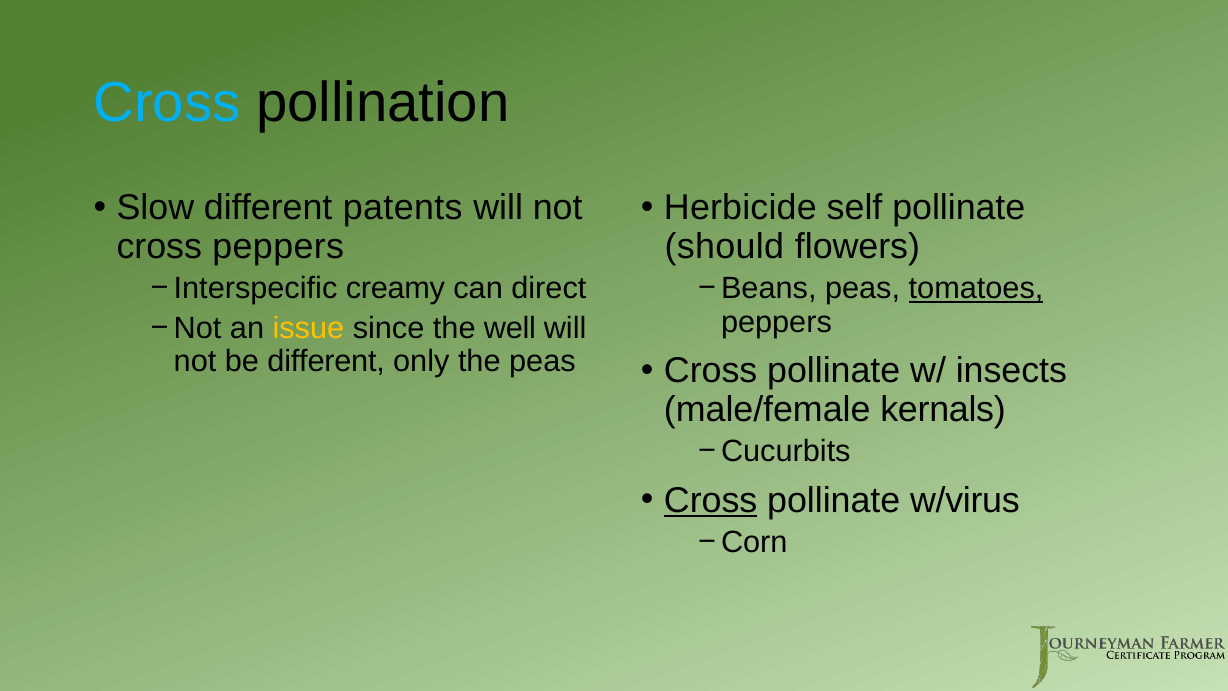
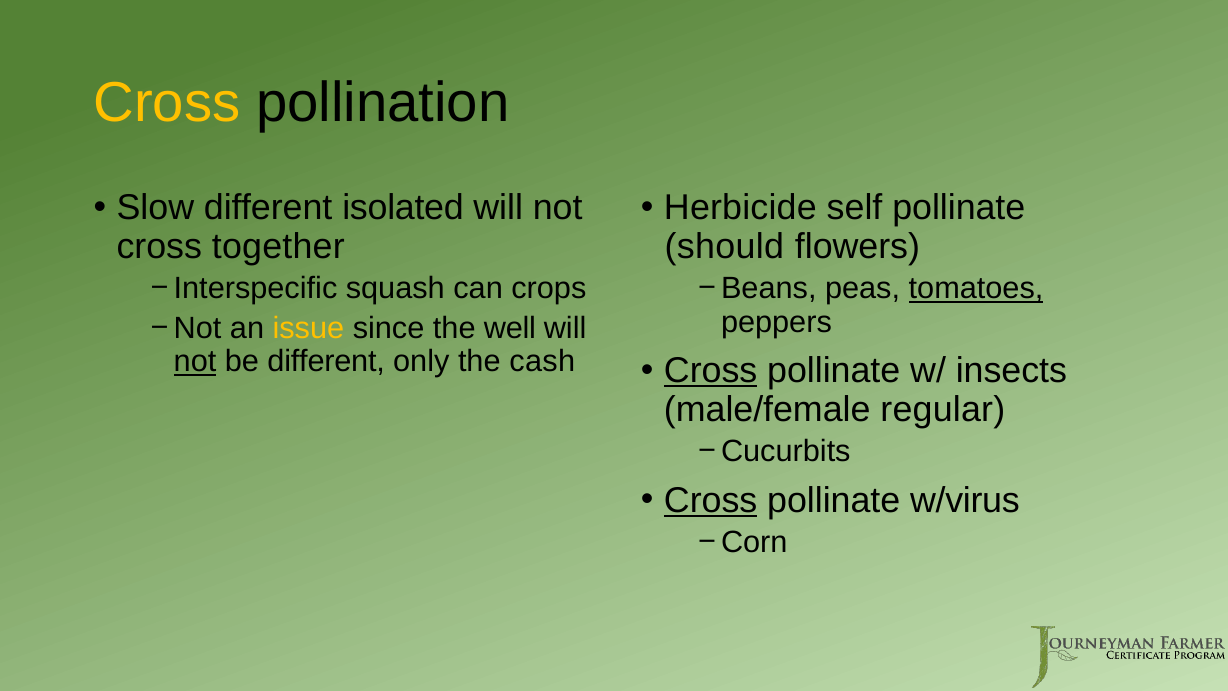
Cross colour: light blue -> yellow (167, 103)
patents: patents -> isolated (403, 208)
cross peppers: peppers -> together (278, 246)
creamy: creamy -> squash (395, 289)
direct: direct -> crops (549, 289)
not underline: none -> present (195, 361)
the peas: peas -> cash (542, 361)
Cross underline: none -> present (711, 370)
kernals: kernals -> regular (943, 409)
